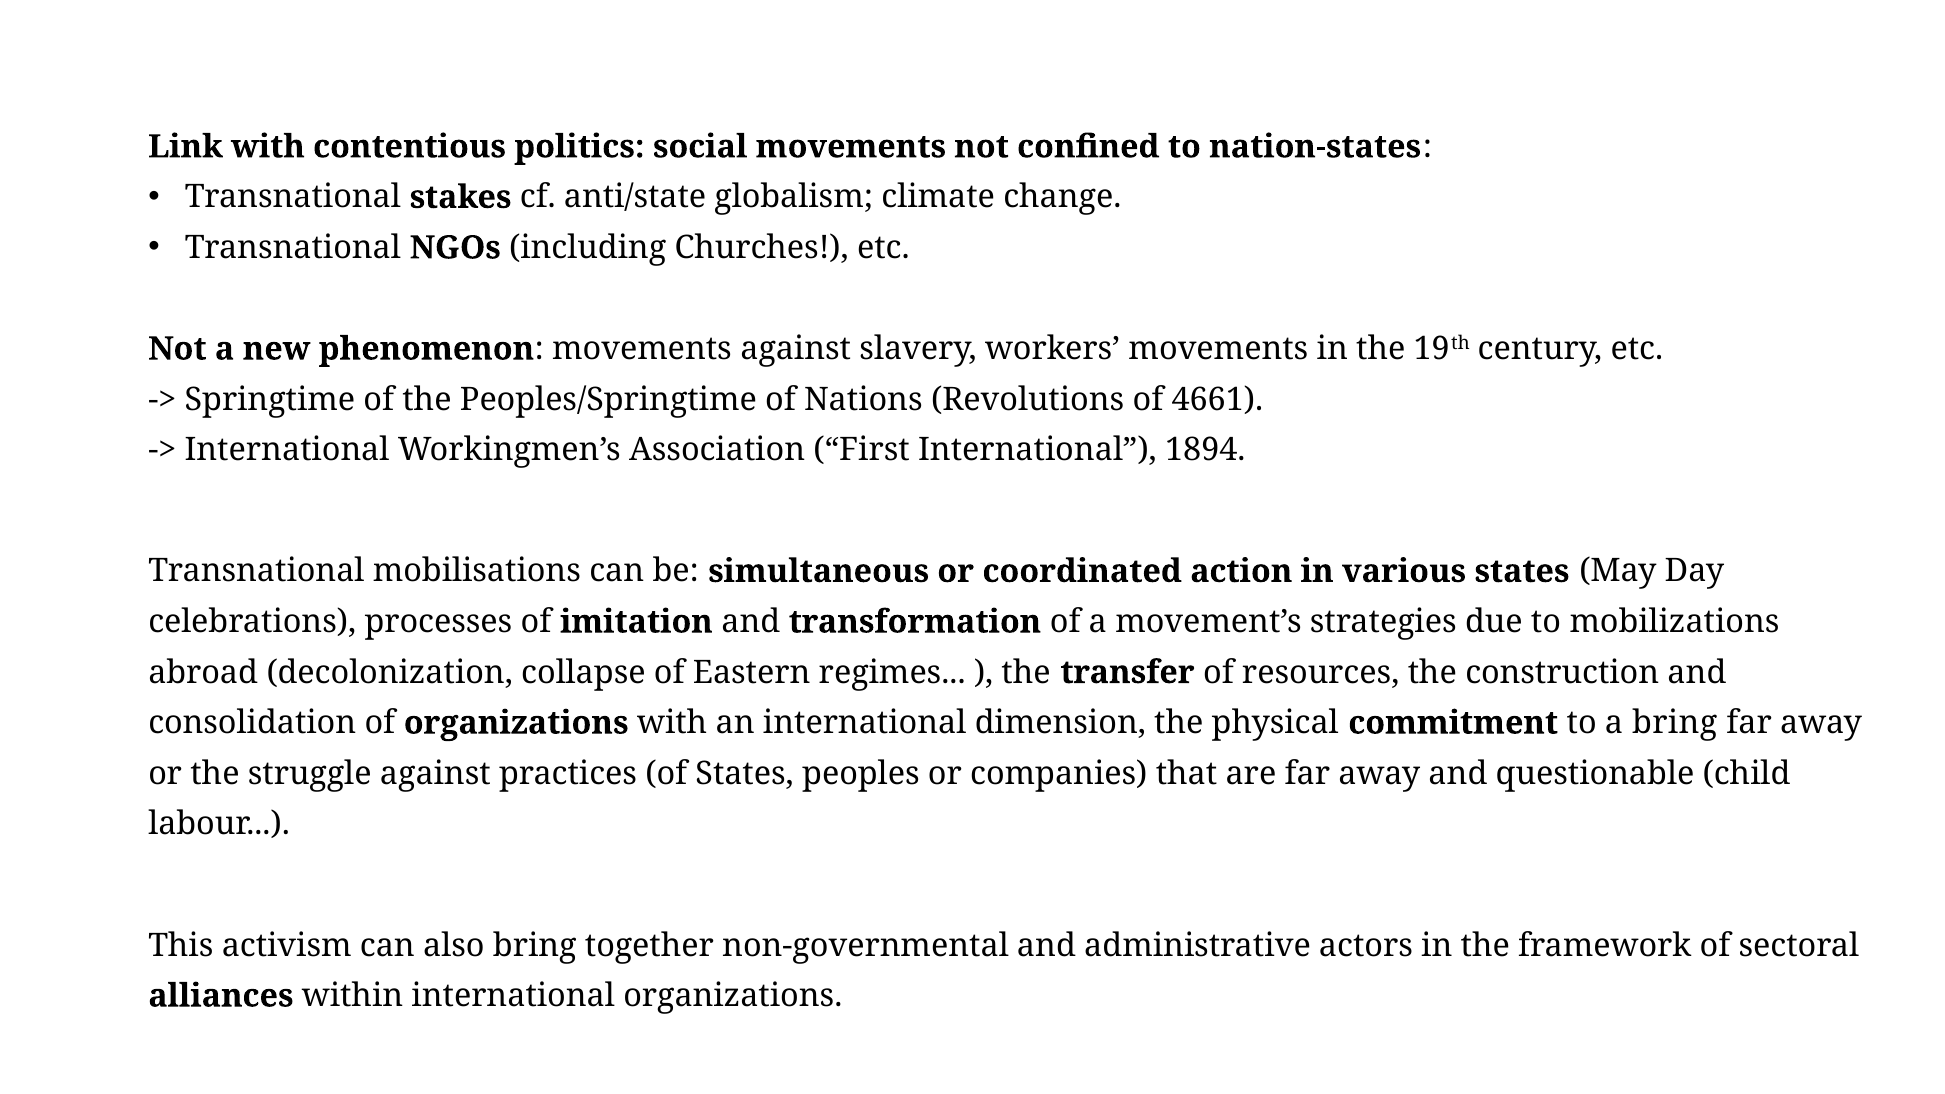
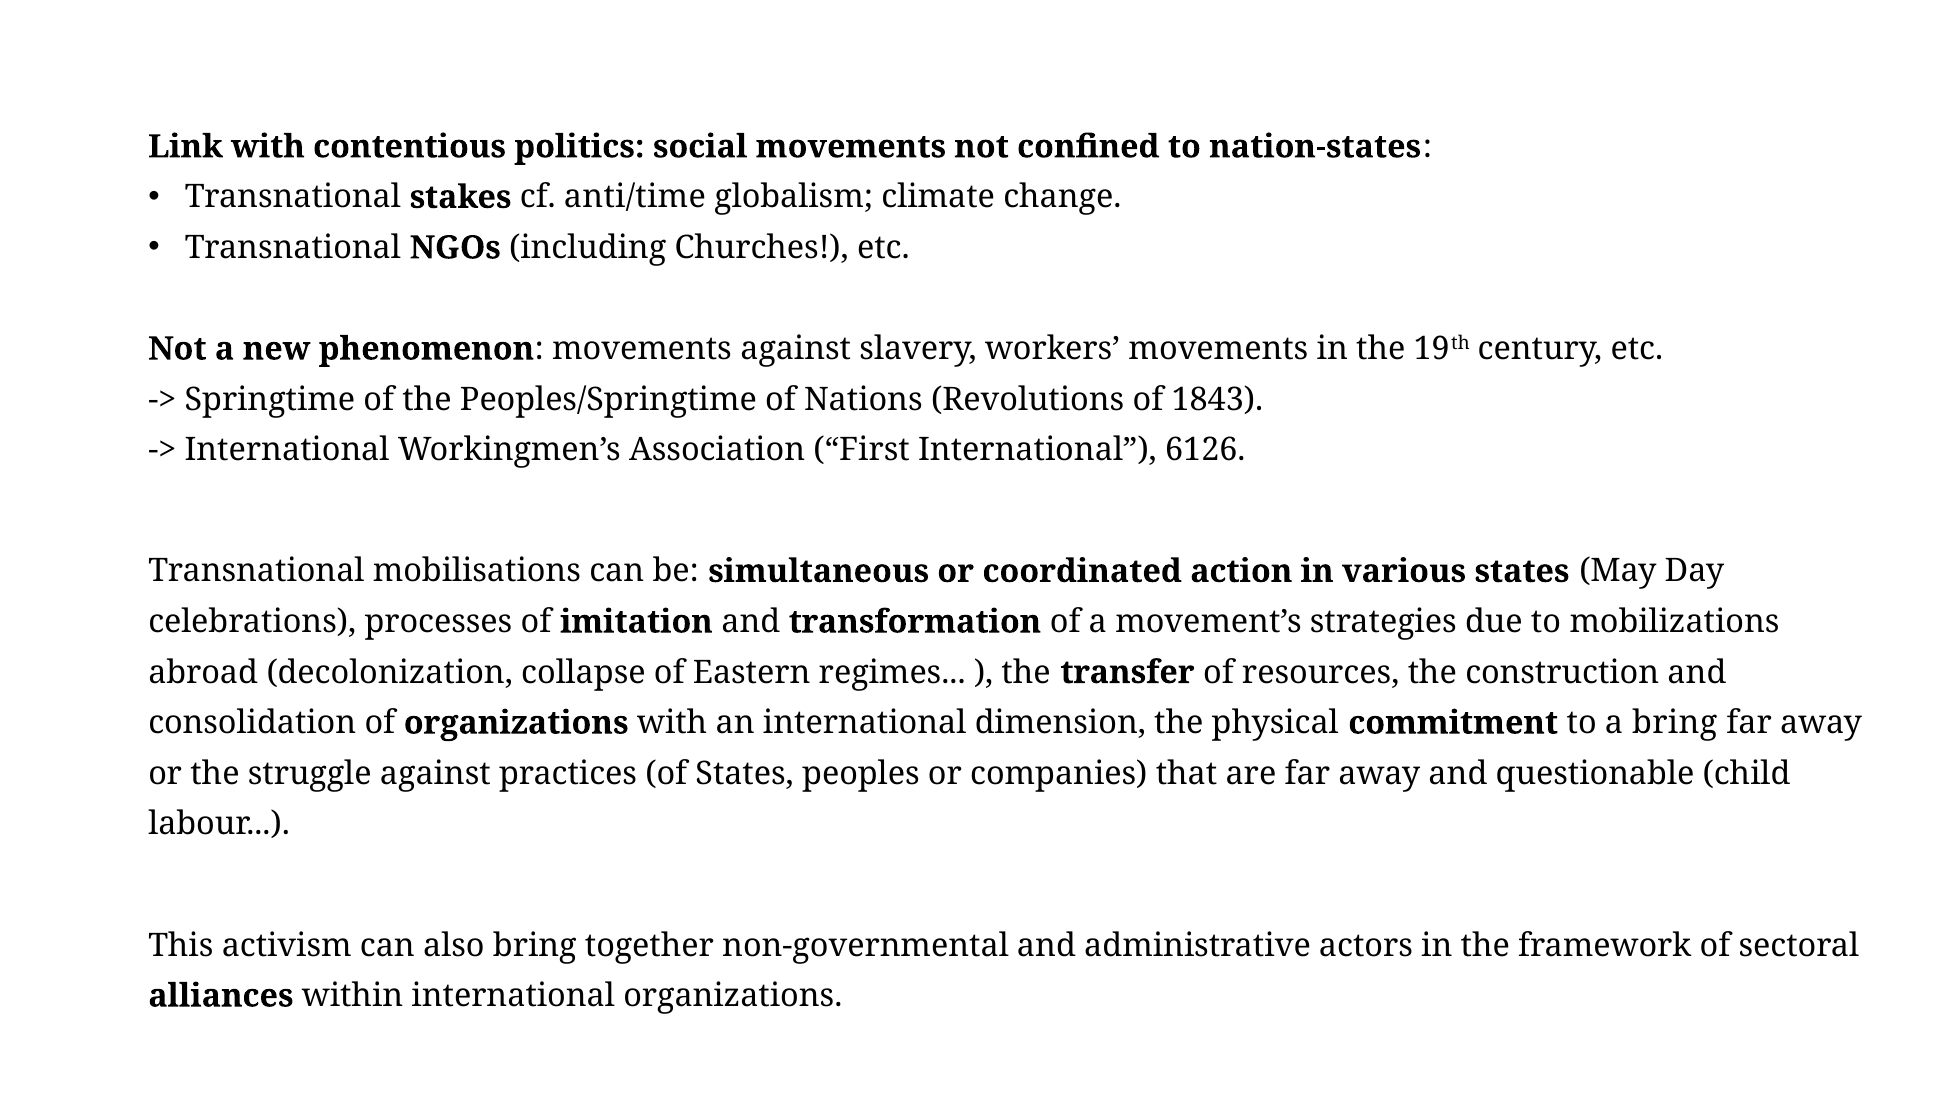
anti/state: anti/state -> anti/time (635, 197)
4661: 4661 -> 1843 (1217, 399)
1894: 1894 -> 6126 (1205, 450)
